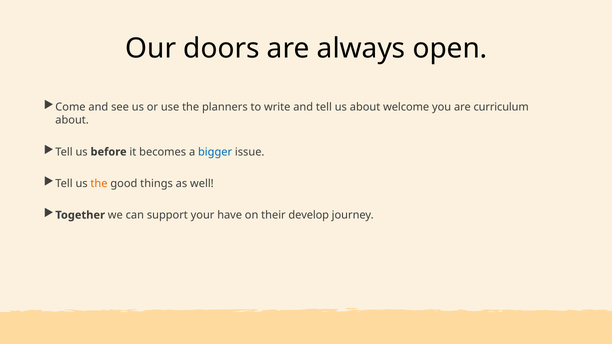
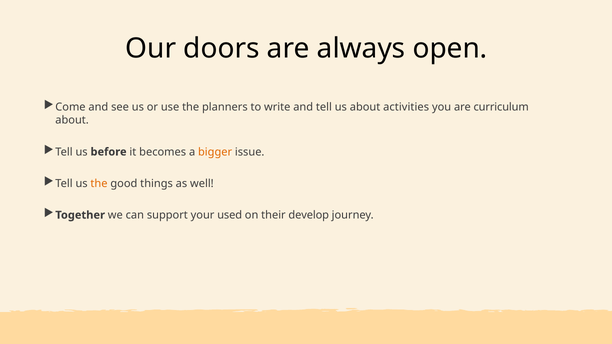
welcome: welcome -> activities (406, 107)
bigger colour: blue -> orange (215, 152)
have: have -> used (230, 215)
